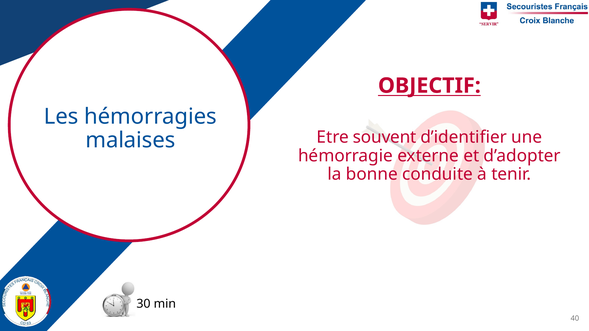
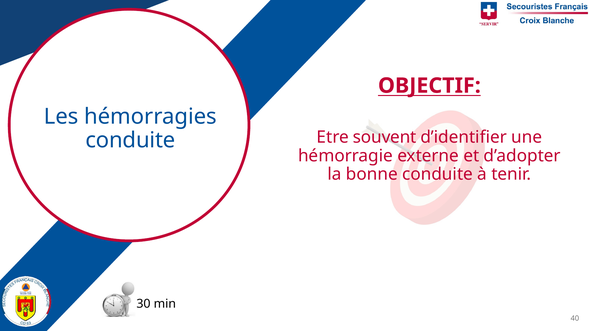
malaises: malaises -> conduite (130, 140)
